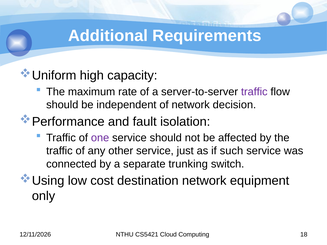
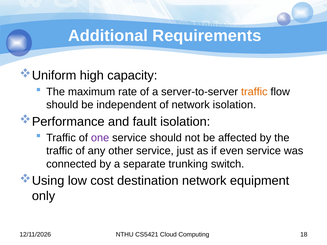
traffic colour: purple -> orange (254, 92)
network decision: decision -> isolation (234, 105)
such: such -> even (232, 151)
